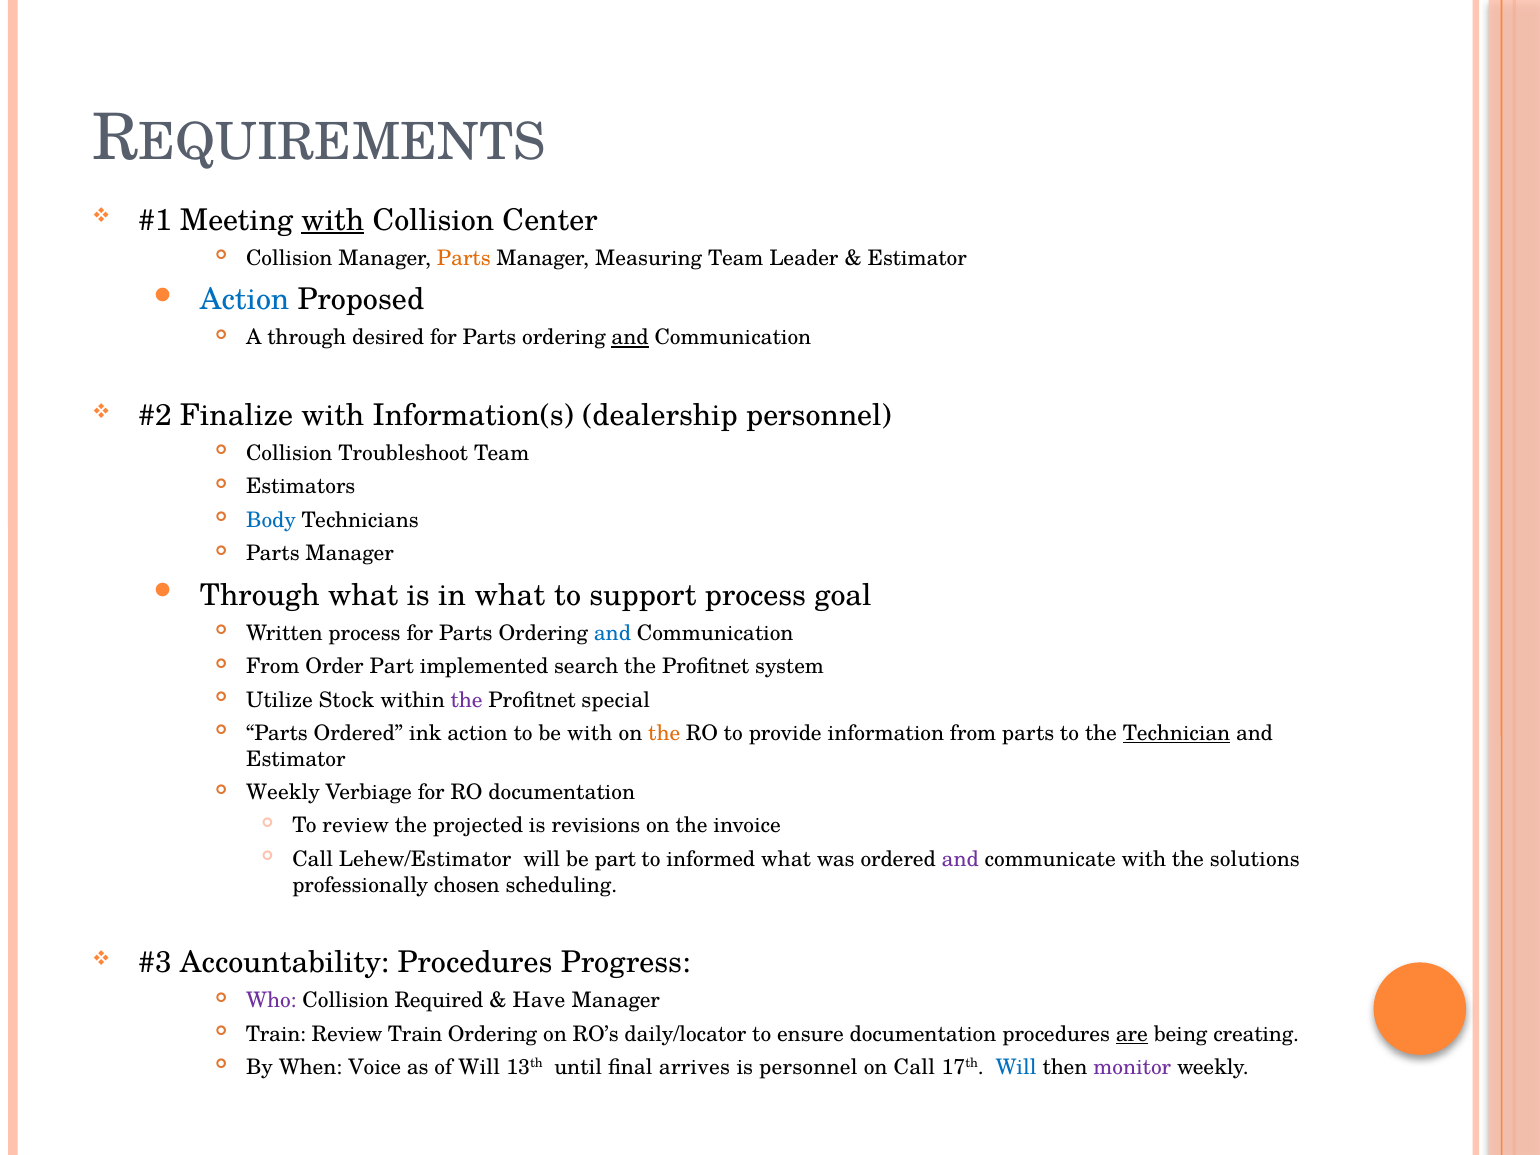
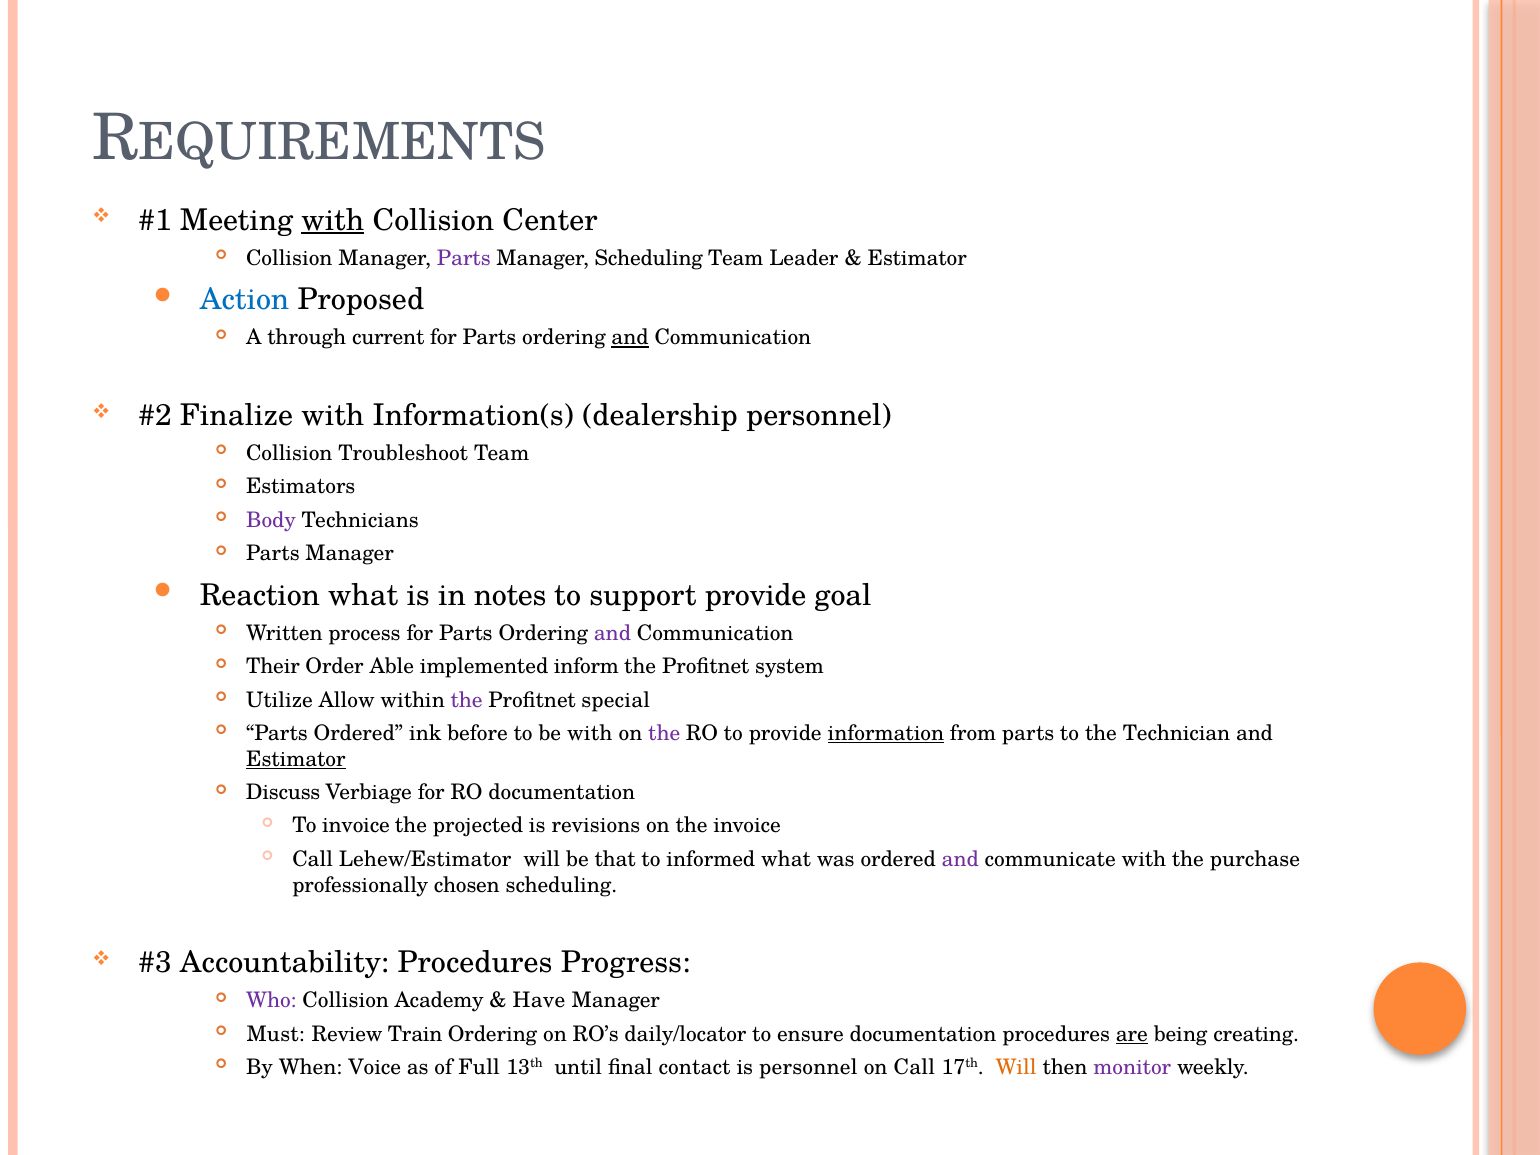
Parts colour: orange -> purple (464, 258)
Manager Measuring: Measuring -> Scheduling (649, 258)
desired: desired -> current (388, 338)
Body colour: blue -> purple (271, 520)
Through: Through -> Reaction (260, 595)
in what: what -> notes (510, 595)
support process: process -> provide (756, 595)
and colour: blue -> purple (612, 633)
From: From -> Their (273, 667)
Order Part: Part -> Able (392, 667)
search: search -> inform (586, 667)
Stock: Stock -> Allow (347, 700)
ink action: action -> before (478, 733)
the colour: orange -> purple (664, 733)
information underline: none -> present (886, 733)
Technician underline: present -> none (1177, 733)
Estimator underline: none -> present (296, 759)
Weekly: Weekly -> Discuss (283, 792)
To review: review -> invoice (356, 826)
be part: part -> that (615, 859)
solutions: solutions -> purchase (1255, 859)
Required: Required -> Academy (439, 1001)
Train: Train -> Must (276, 1034)
of Will: Will -> Full (479, 1067)
arrives: arrives -> contact (695, 1067)
Will colour: blue -> orange (1016, 1067)
